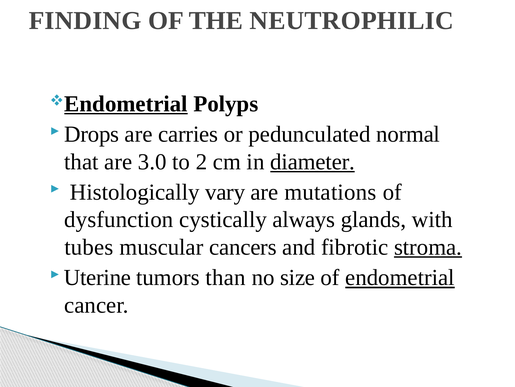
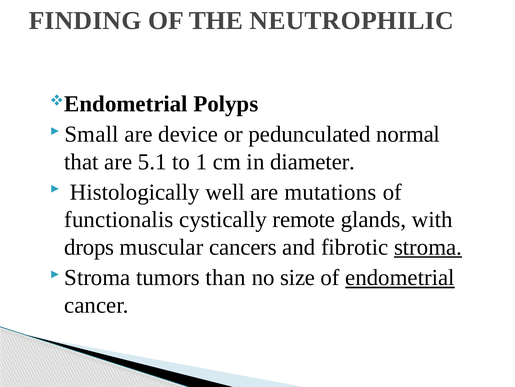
Endometrial underline: present -> none (126, 104)
Drops: Drops -> Small (91, 134)
carries: carries -> device (188, 134)
3.0: 3.0 -> 5.1 (152, 162)
2: 2 -> 1 (202, 162)
diameter underline: present -> none (313, 162)
vary: vary -> well (225, 192)
dysfunction: dysfunction -> functionalis (119, 219)
always: always -> remote (304, 219)
tubes: tubes -> drops (89, 247)
Uterine: Uterine -> Stroma (97, 277)
